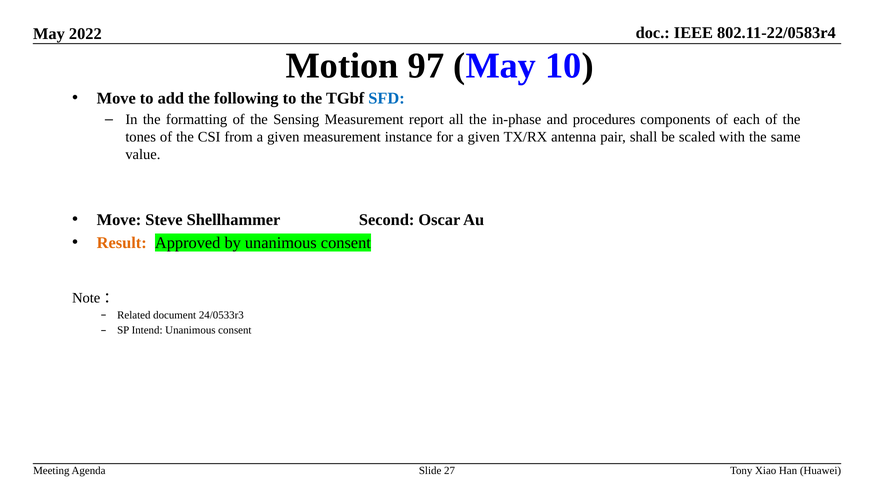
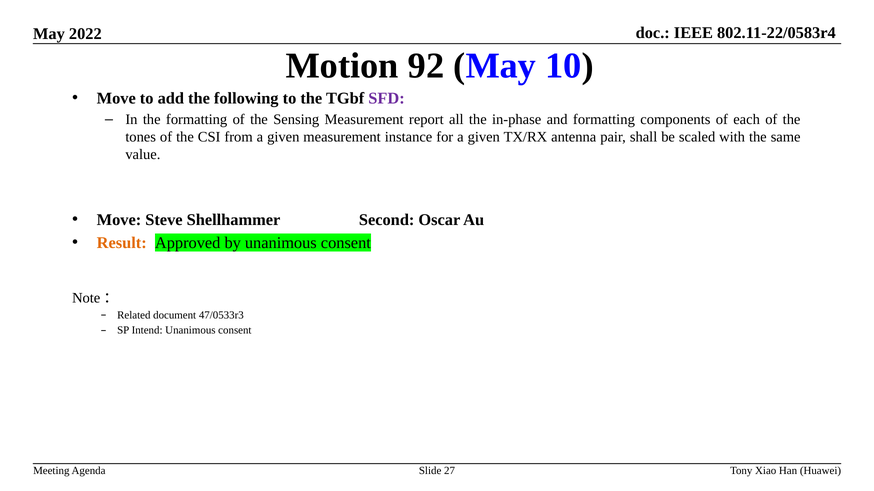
97: 97 -> 92 (426, 66)
SFD colour: blue -> purple (387, 98)
and procedures: procedures -> formatting (604, 120)
24/0533r3: 24/0533r3 -> 47/0533r3 (221, 315)
